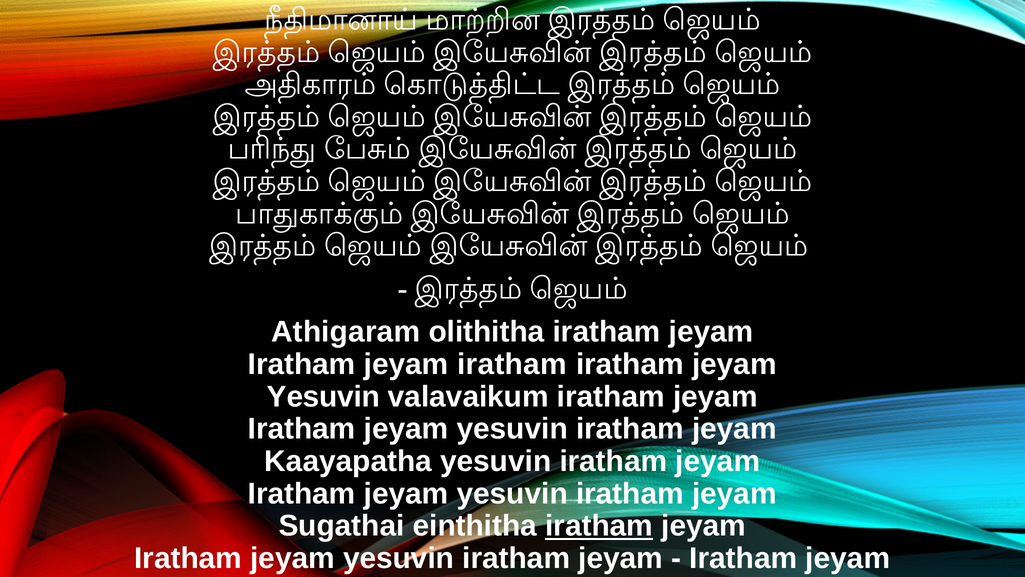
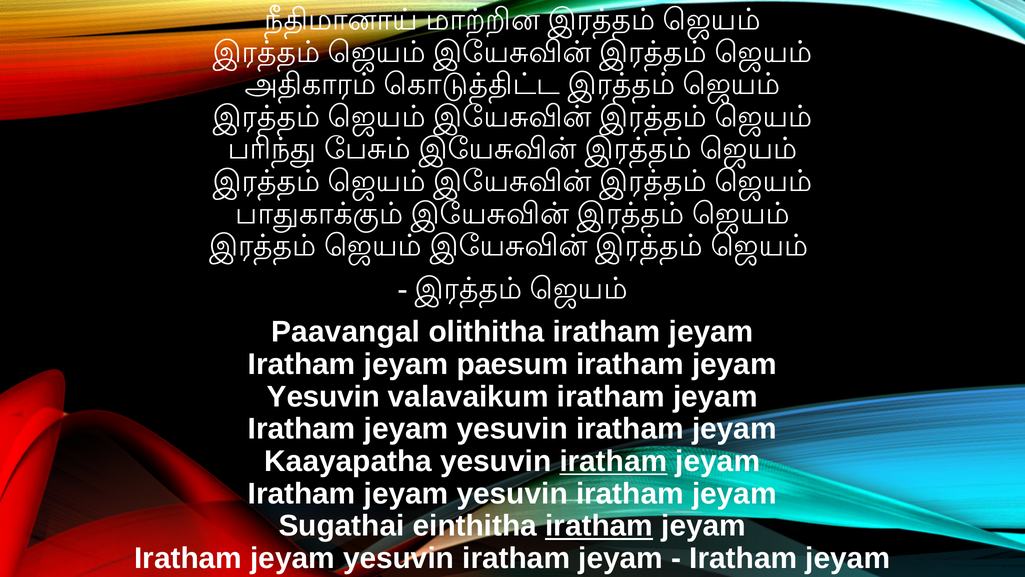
Athigaram: Athigaram -> Paavangal (346, 332)
iratham: iratham -> paesum (512, 364)
iratham underline: none -> present (613, 461)
